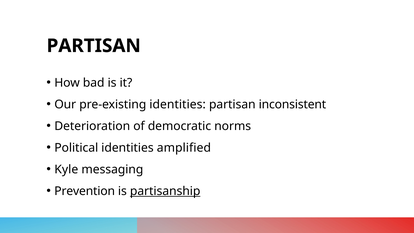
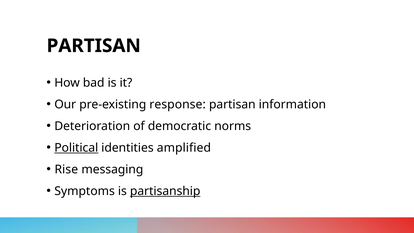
pre-existing identities: identities -> response (178, 104)
inconsistent: inconsistent -> information (292, 104)
Political underline: none -> present (76, 148)
Kyle: Kyle -> Rise (66, 169)
Prevention: Prevention -> Symptoms (85, 191)
